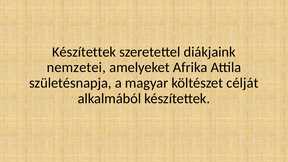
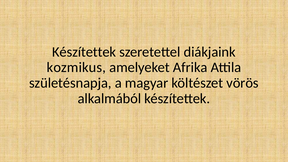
nemzetei: nemzetei -> kozmikus (76, 67)
célját: célját -> vörös (242, 83)
